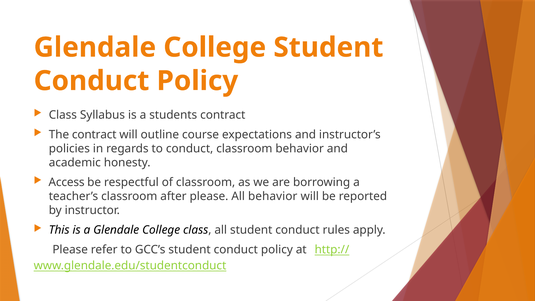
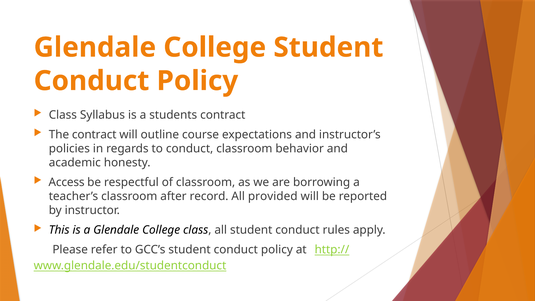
after please: please -> record (209, 196)
All behavior: behavior -> provided (273, 196)
